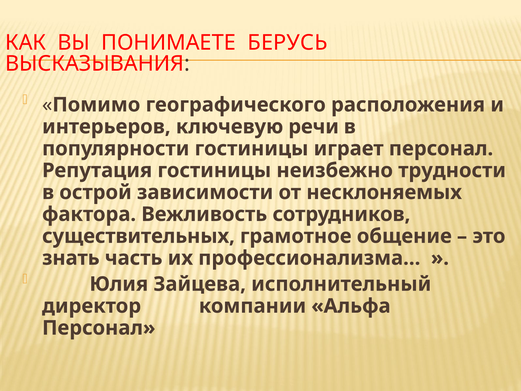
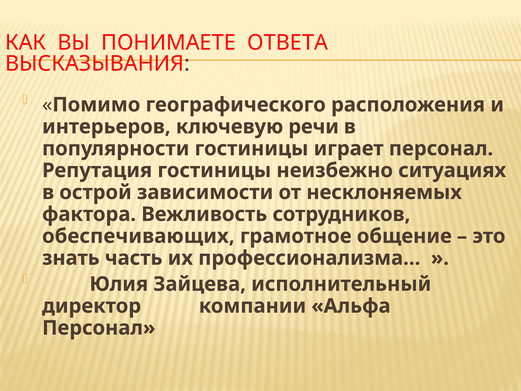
БЕРУСЬ: БЕРУСЬ -> ОТВЕТА (288, 43)
трудности: трудности -> ситуациях (452, 170)
существительных: существительных -> обеспечивающих (138, 236)
